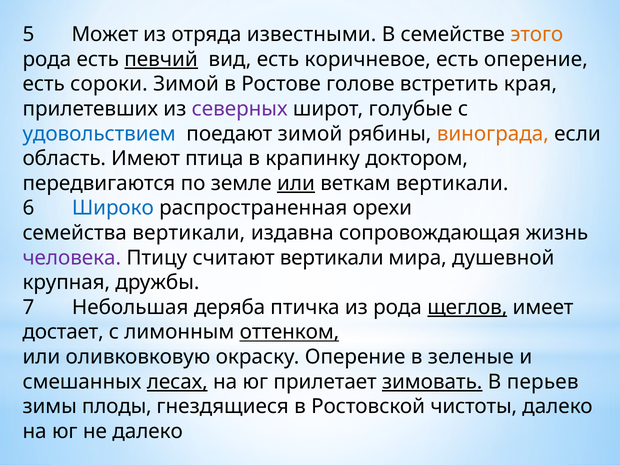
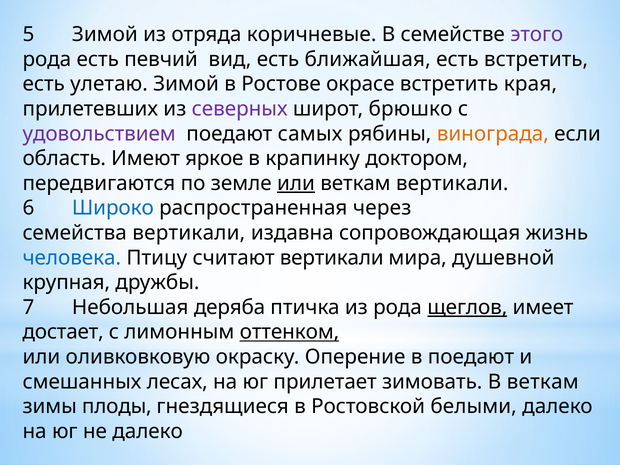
5 Может: Может -> Зимой (105, 35)
известными: известными -> коричневые (312, 35)
этого colour: orange -> purple (537, 35)
певчий underline: present -> none (161, 59)
коричневое: коричневое -> ближайшая (368, 59)
есть оперение: оперение -> встретить (536, 59)
сороки: сороки -> улетаю (109, 84)
голове: голове -> окрасе (360, 84)
голубые: голубые -> брюшко (410, 109)
удовольствием colour: blue -> purple (99, 134)
поедают зимой: зимой -> самых (310, 134)
птица: птица -> яркое (214, 159)
орехи: орехи -> через (382, 208)
человека colour: purple -> blue (72, 258)
в зеленые: зеленые -> поедают (471, 357)
лесах underline: present -> none (177, 382)
зимовать underline: present -> none (432, 382)
В перьев: перьев -> веткам (543, 382)
чистоты: чистоты -> белыми (474, 407)
